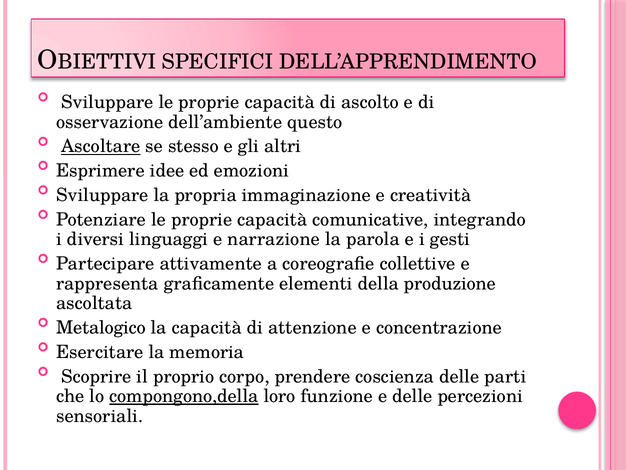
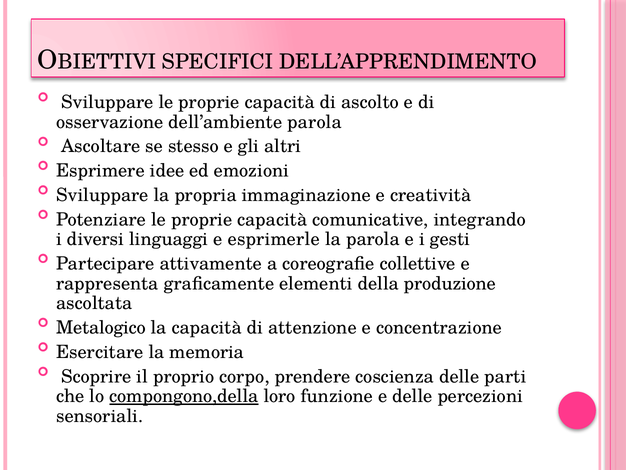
dell’ambiente questo: questo -> parola (315, 122)
Ascoltare underline: present -> none (101, 146)
narrazione: narrazione -> esprimerle (274, 239)
